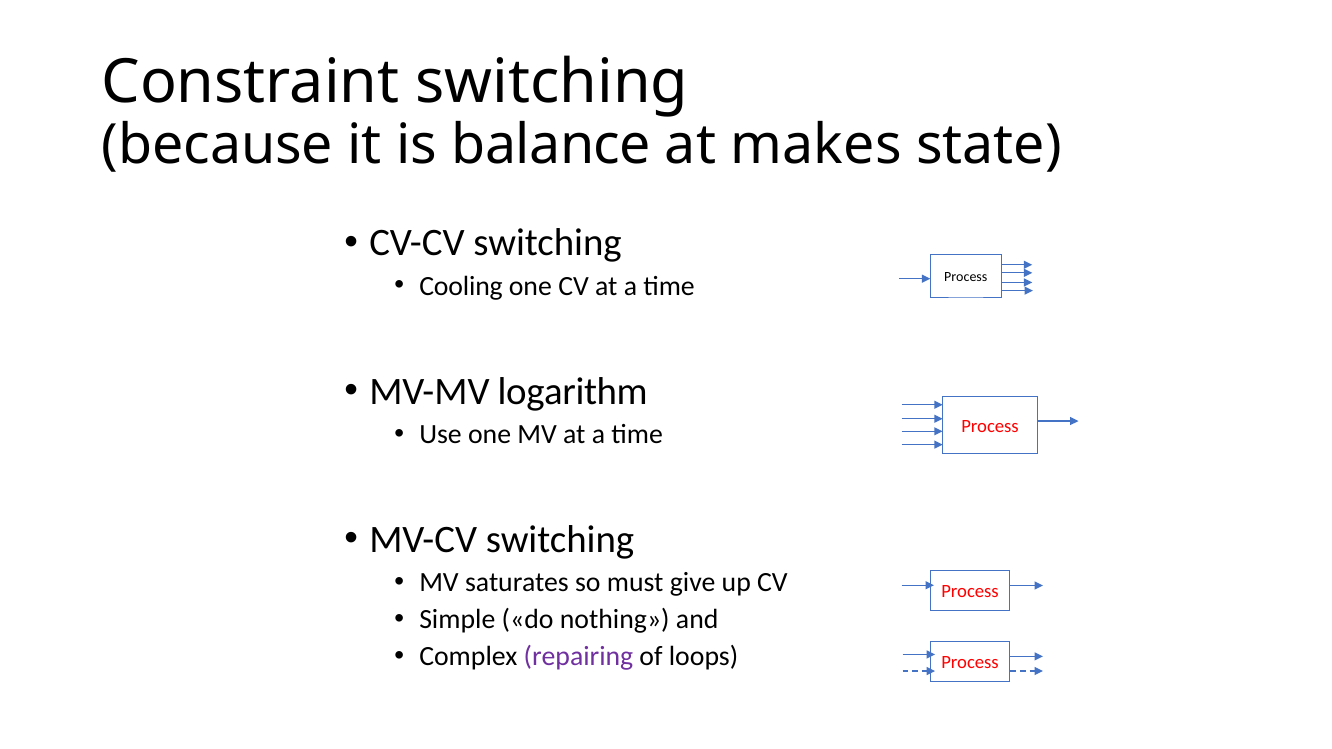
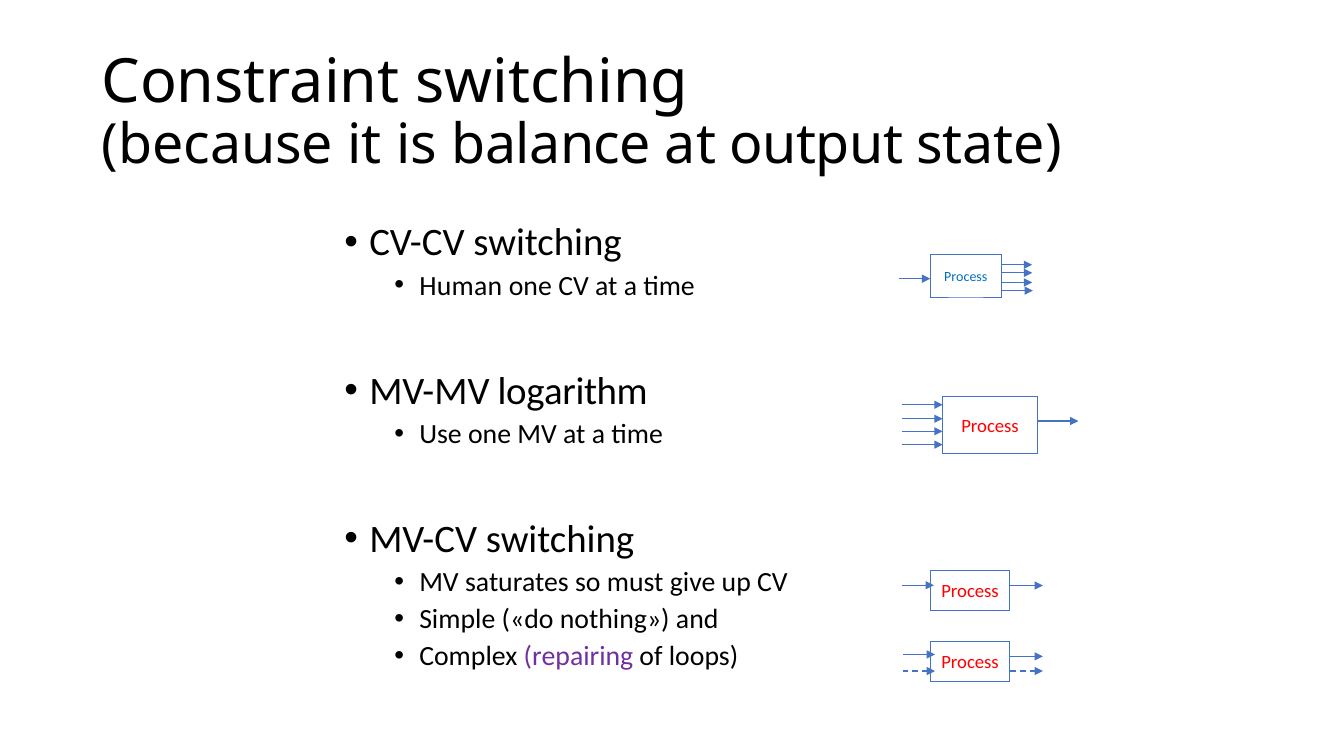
makes: makes -> output (816, 145)
Process colour: black -> blue (966, 277)
Cooling: Cooling -> Human (461, 286)
